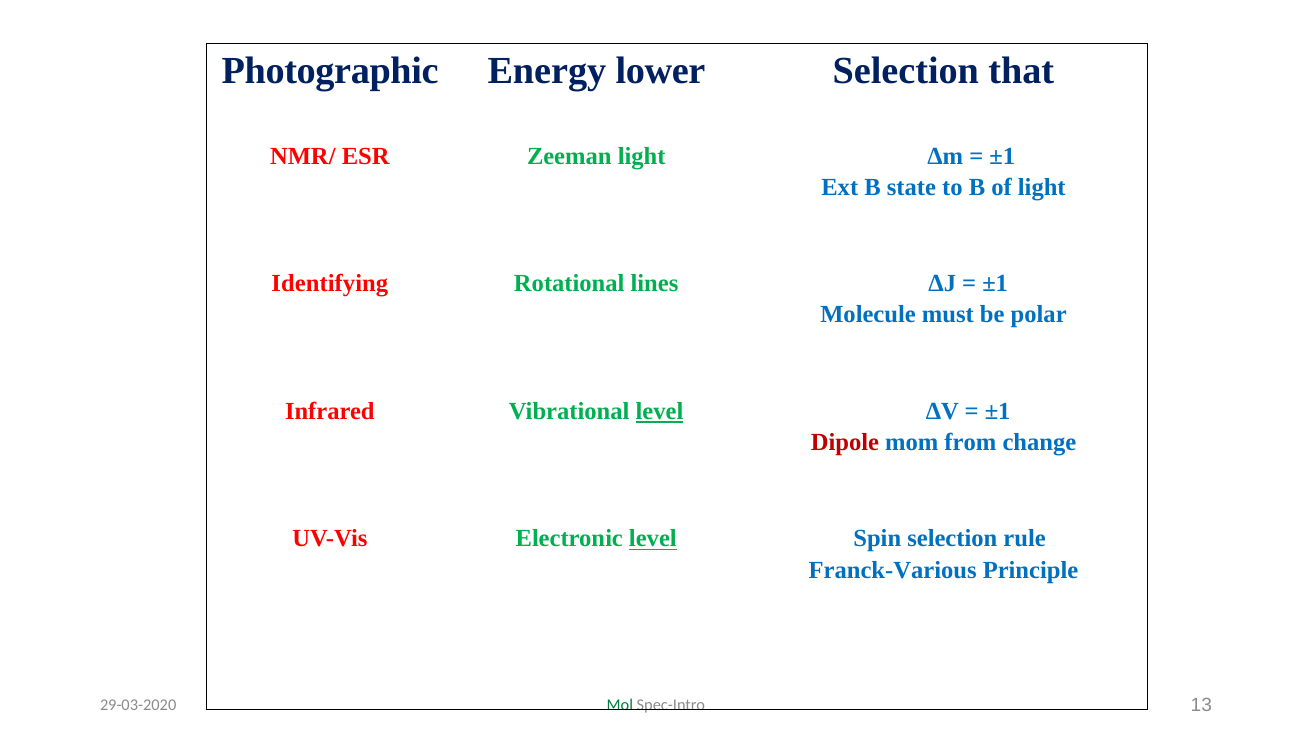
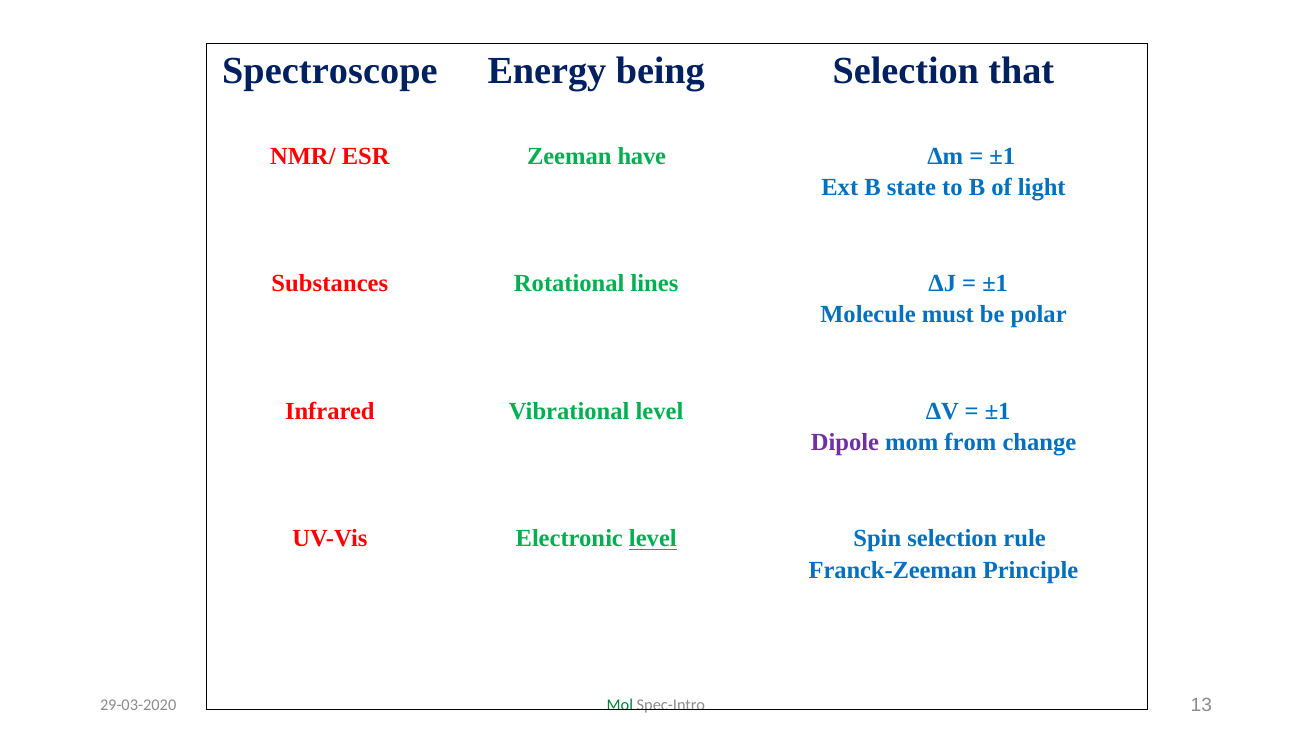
Photographic: Photographic -> Spectroscope (330, 71)
lower: lower -> being (660, 71)
Zeeman light: light -> have (642, 156)
Identifying: Identifying -> Substances (330, 284)
level underline: present -> none (659, 411)
Dipole colour: red -> purple (845, 443)
Franck-Various: Franck-Various -> Franck-Zeeman (893, 570)
